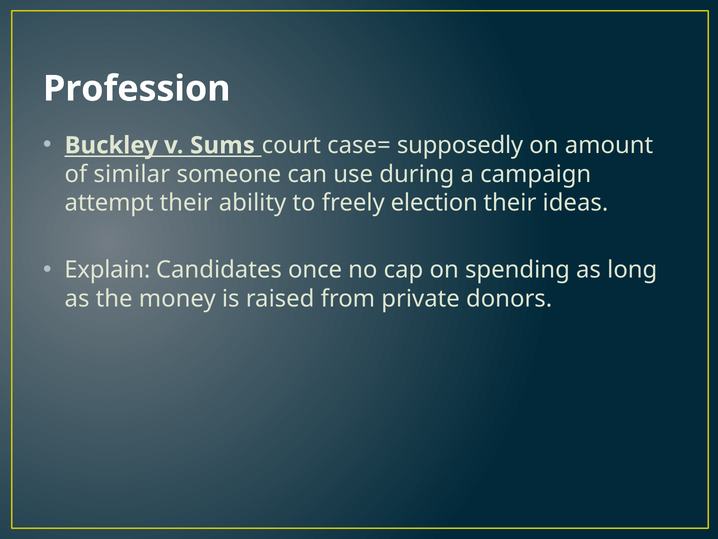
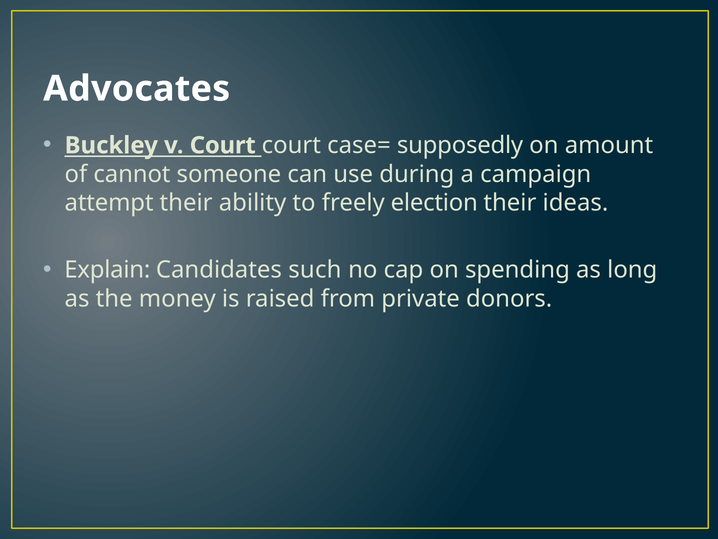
Profession: Profession -> Advocates (137, 89)
v Sums: Sums -> Court (223, 145)
similar: similar -> cannot (132, 174)
once: once -> such (315, 270)
